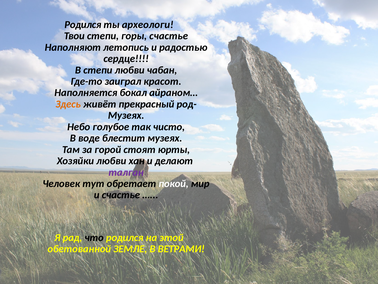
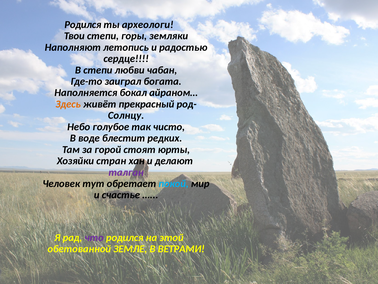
горы счастье: счастье -> земляки (169, 36)
красот: красот -> богата (163, 81)
Музеях: Музеях -> Солнцу (126, 115)
блестит музеях: музеях -> редких (165, 138)
Хозяйки любви: любви -> стран (111, 161)
покой colour: white -> light blue (174, 183)
что colour: black -> purple (94, 237)
